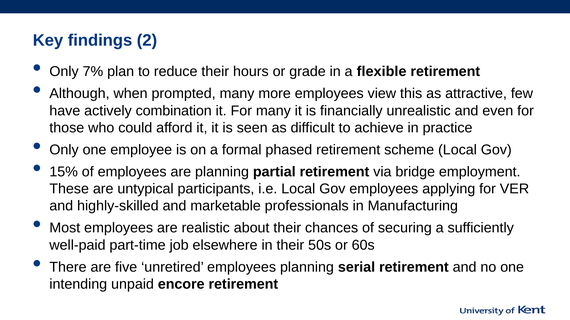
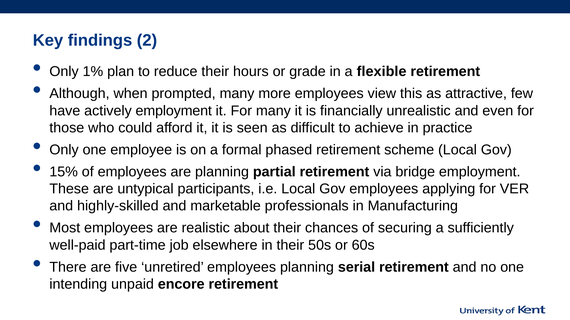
7%: 7% -> 1% (93, 72)
actively combination: combination -> employment (174, 111)
